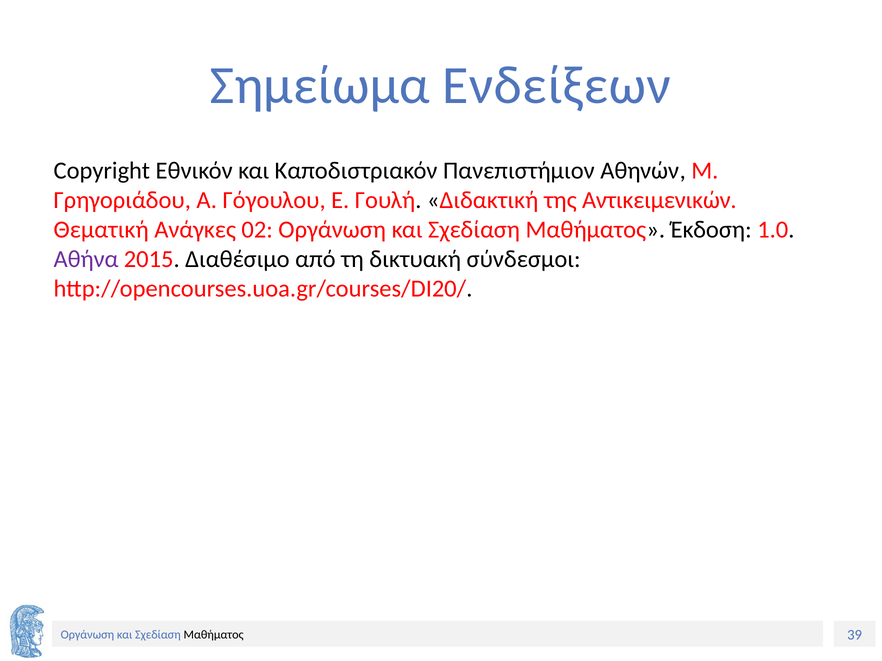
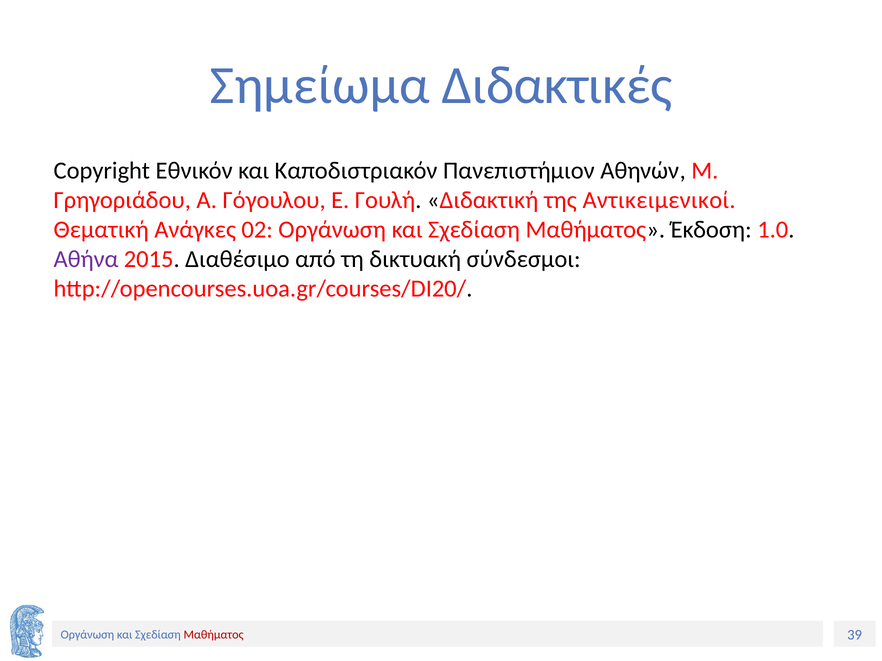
Ενδείξεων: Ενδείξεων -> Διδακτικές (557, 85)
Αντικειμενικών: Αντικειμενικών -> Αντικειμενικοί (659, 200)
Μαθήματος colour: black -> red (214, 635)
